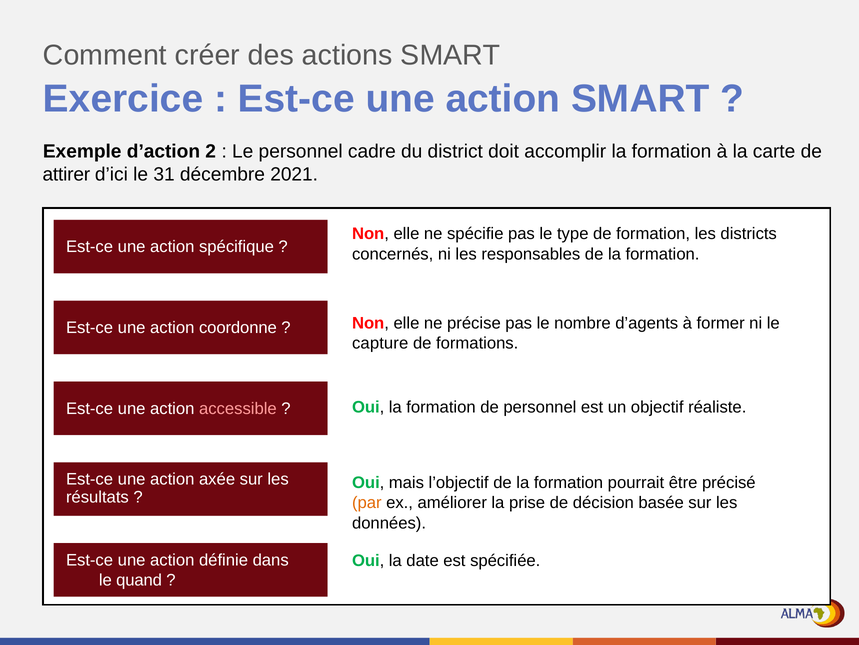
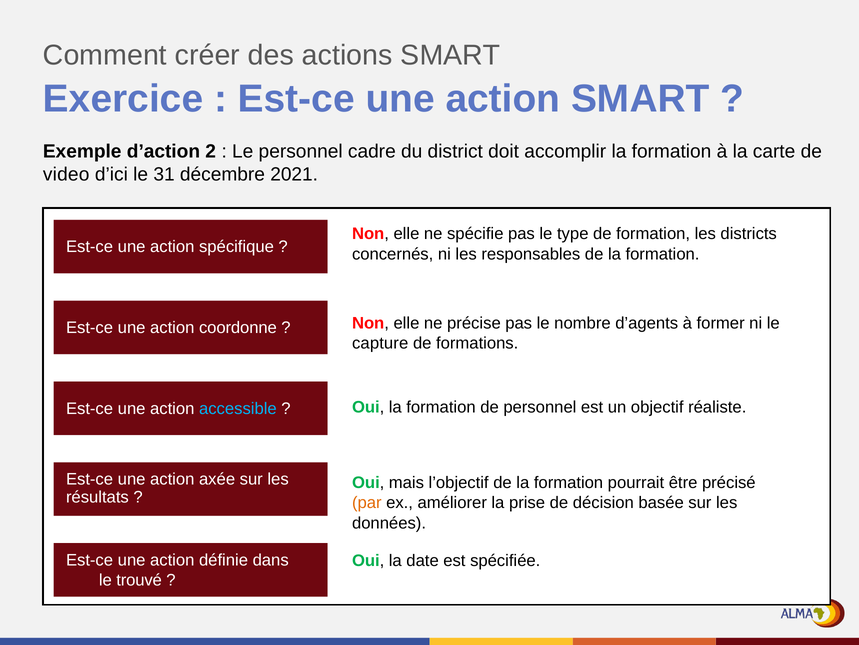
attirer: attirer -> video (66, 174)
accessible colour: pink -> light blue (238, 408)
quand: quand -> trouvé (139, 580)
